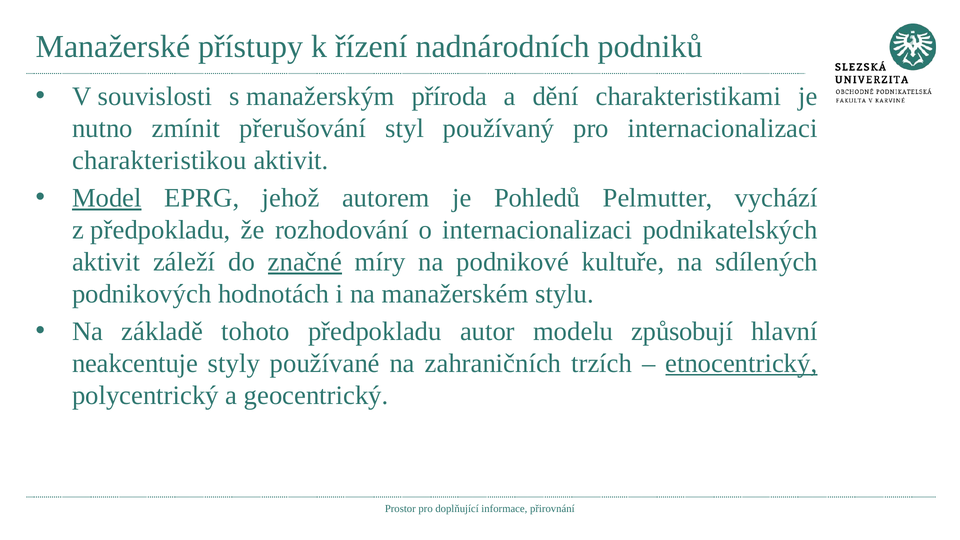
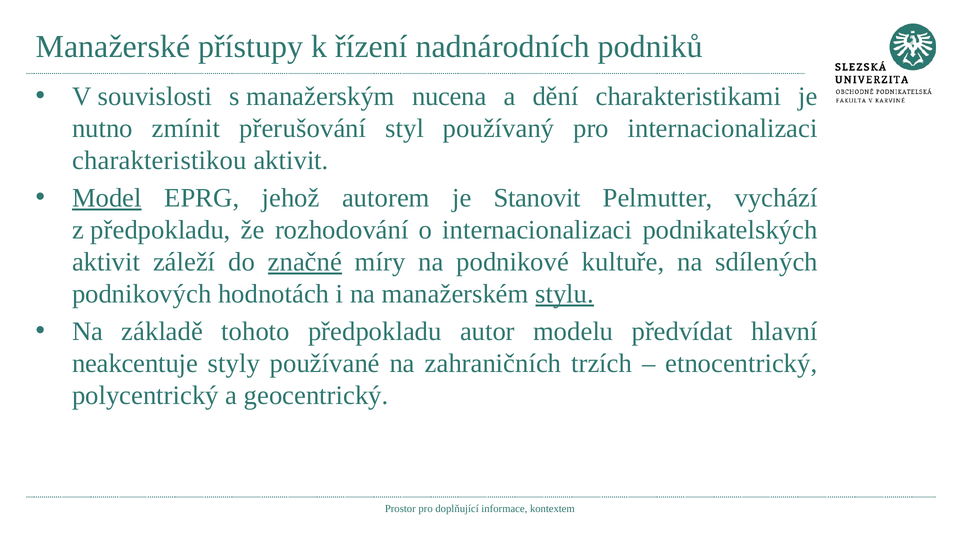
příroda: příroda -> nucena (449, 97)
Pohledů: Pohledů -> Stanovit (537, 198)
stylu underline: none -> present (565, 294)
způsobují: způsobují -> předvídat (682, 331)
etnocentrický underline: present -> none (741, 363)
přirovnání: přirovnání -> kontextem (552, 509)
